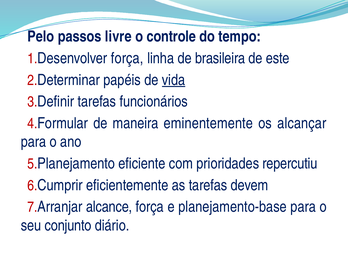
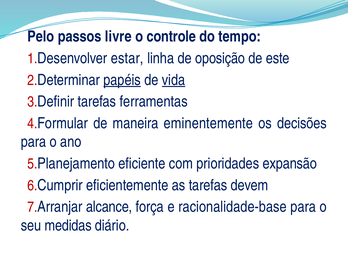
força: força -> estar (127, 58)
brasileira: brasileira -> oposição (220, 58)
papéis underline: none -> present (122, 80)
funcionários: funcionários -> ferramentas (154, 102)
alcançar: alcançar -> decisões (302, 123)
repercutiu: repercutiu -> expansão (290, 164)
planejamento-base: planejamento-base -> racionalidade-base (233, 207)
conjunto: conjunto -> medidas (68, 225)
